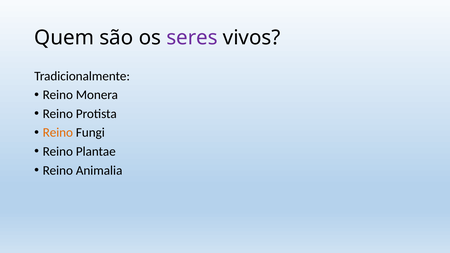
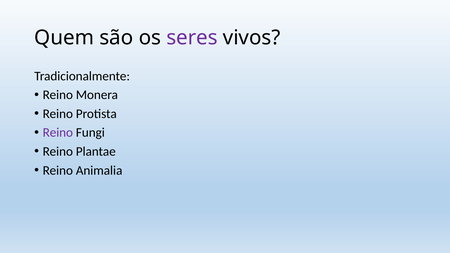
Reino colour: orange -> purple (58, 133)
